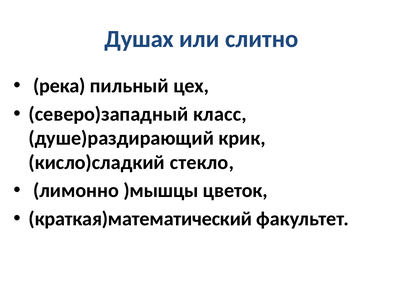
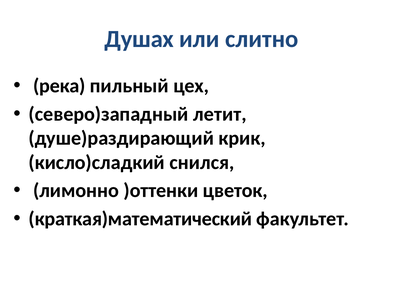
класс: класс -> летит (220, 114)
стекло: стекло -> снился (202, 163)
)мышцы: )мышцы -> )оттенки (161, 191)
